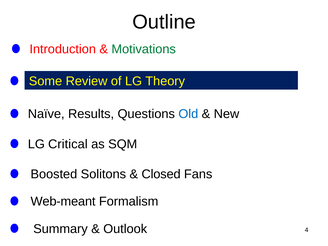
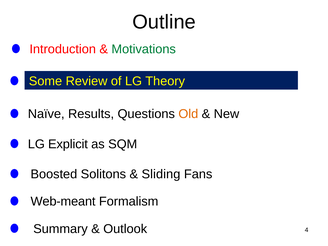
Old colour: blue -> orange (188, 114)
Critical: Critical -> Explicit (68, 144)
Closed: Closed -> Sliding (161, 174)
